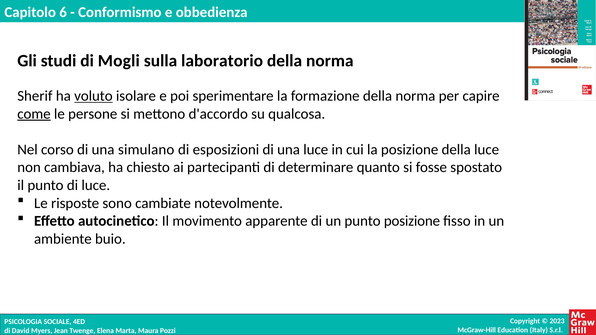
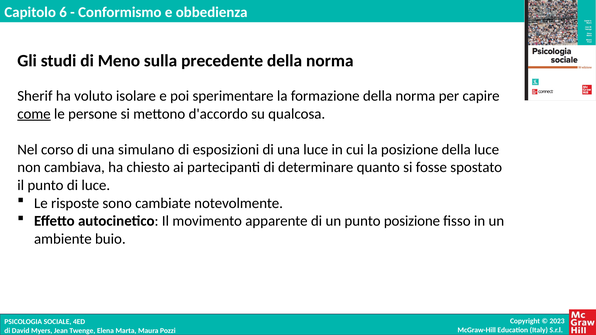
Mogli: Mogli -> Meno (119, 61)
laboratorio: laboratorio -> precedente (222, 61)
voluto underline: present -> none (93, 96)
